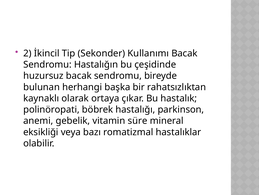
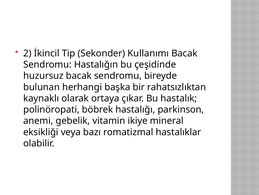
süre: süre -> ikiye (138, 120)
